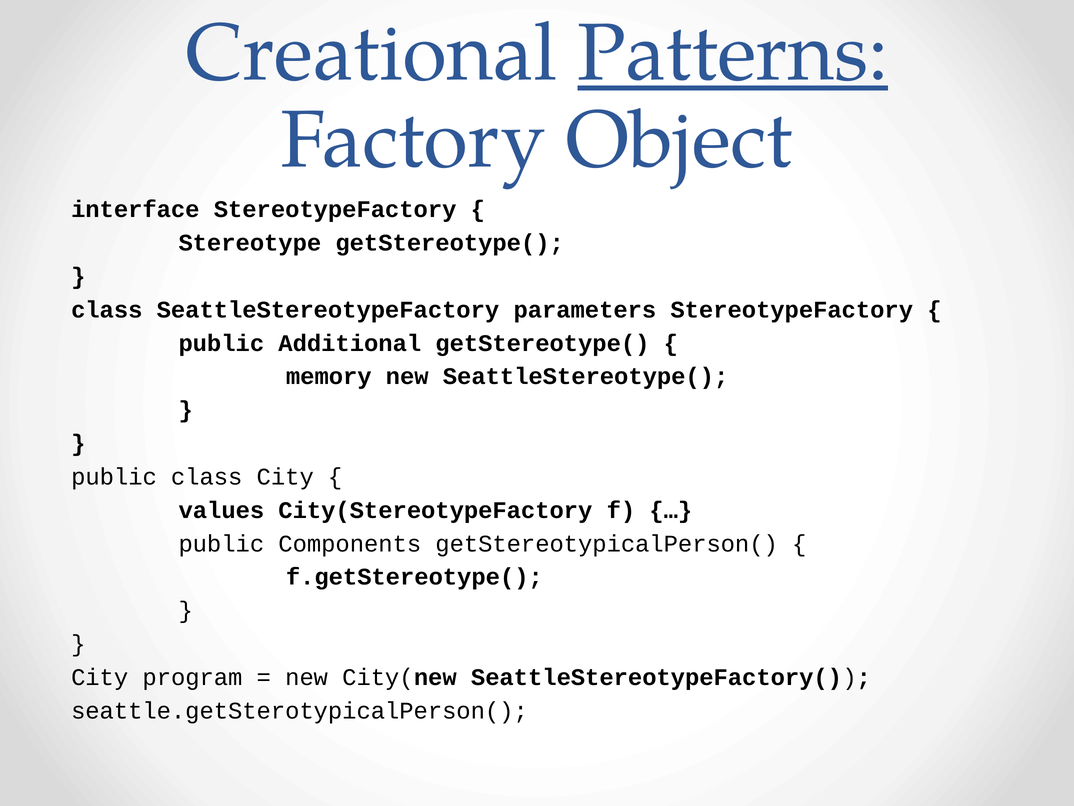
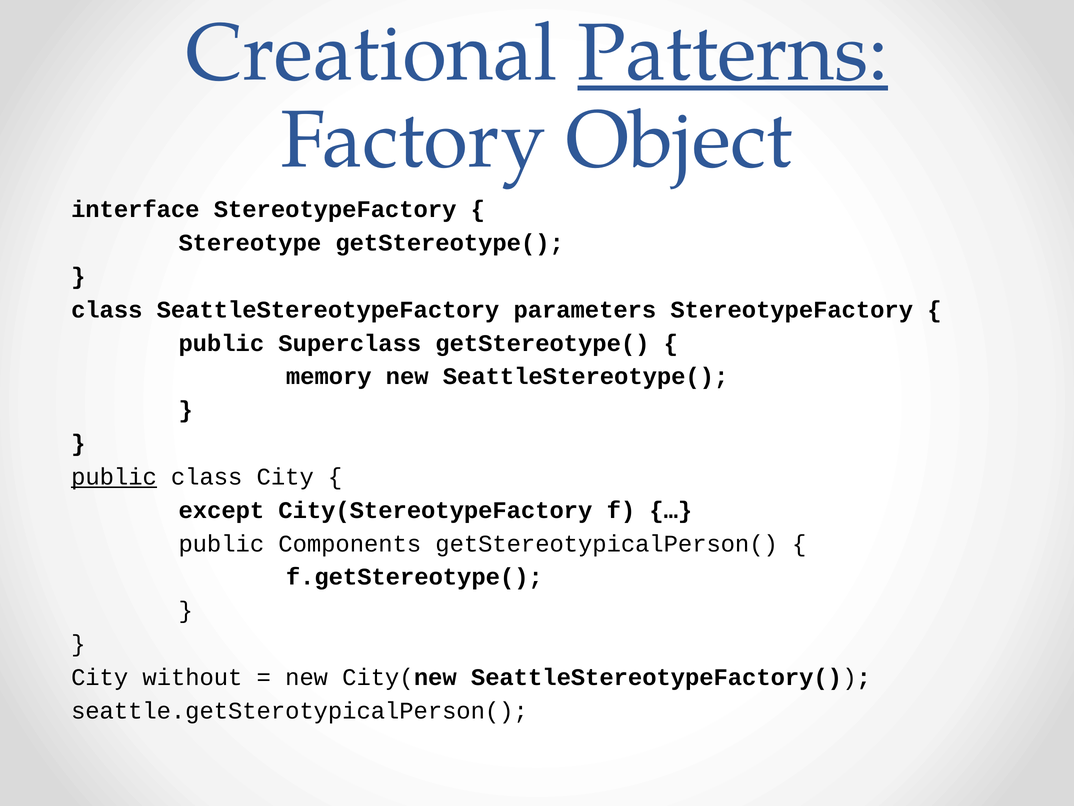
Additional: Additional -> Superclass (350, 343)
public underline: none -> present (114, 477)
values: values -> except (221, 510)
program: program -> without (192, 677)
